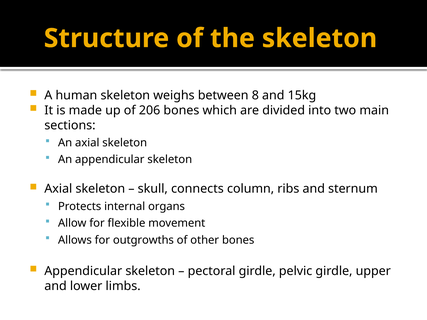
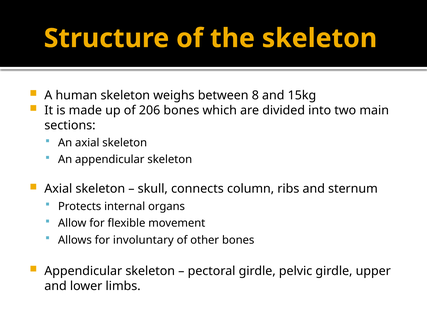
outgrowths: outgrowths -> involuntary (143, 240)
